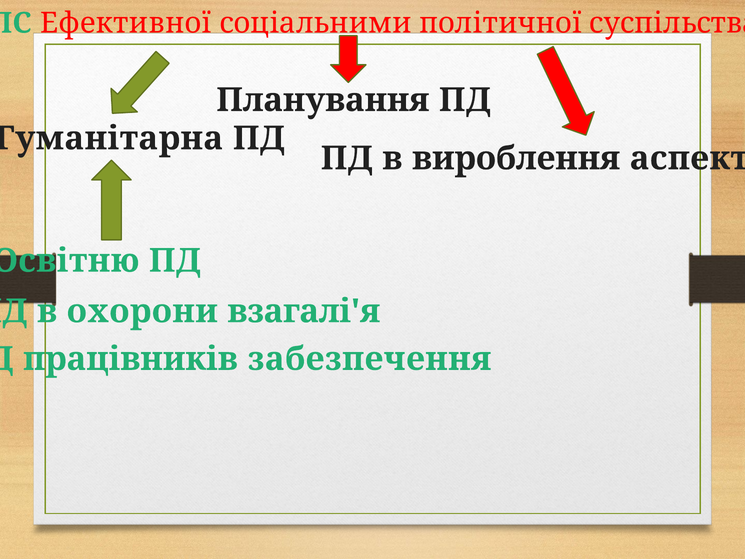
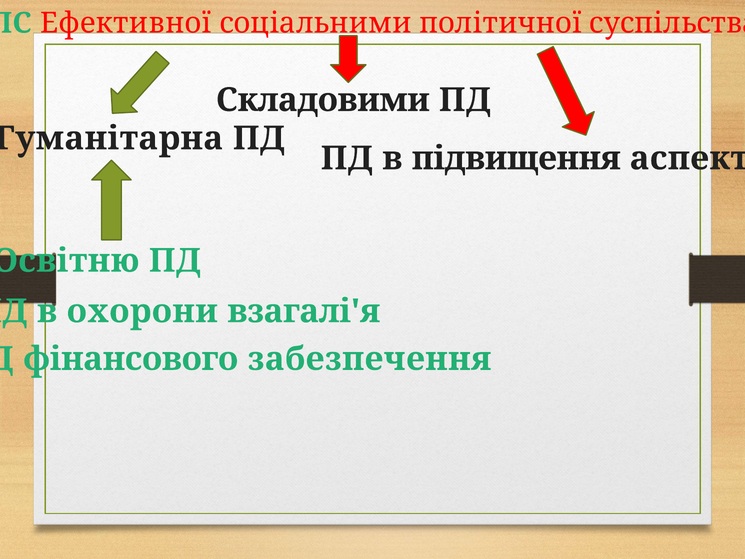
Планування: Планування -> Складовими (323, 100)
вироблення: вироблення -> підвищення (516, 158)
працівників: працівників -> фінансового (131, 359)
